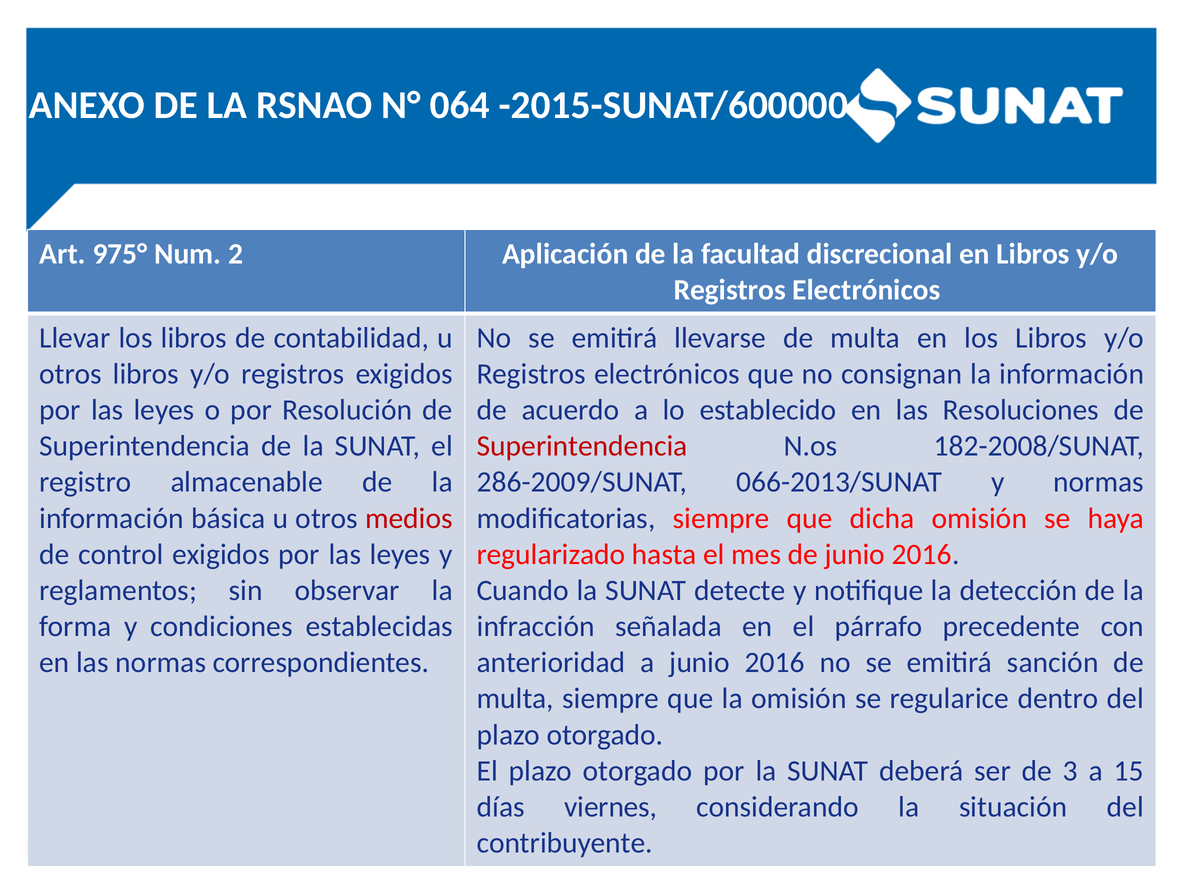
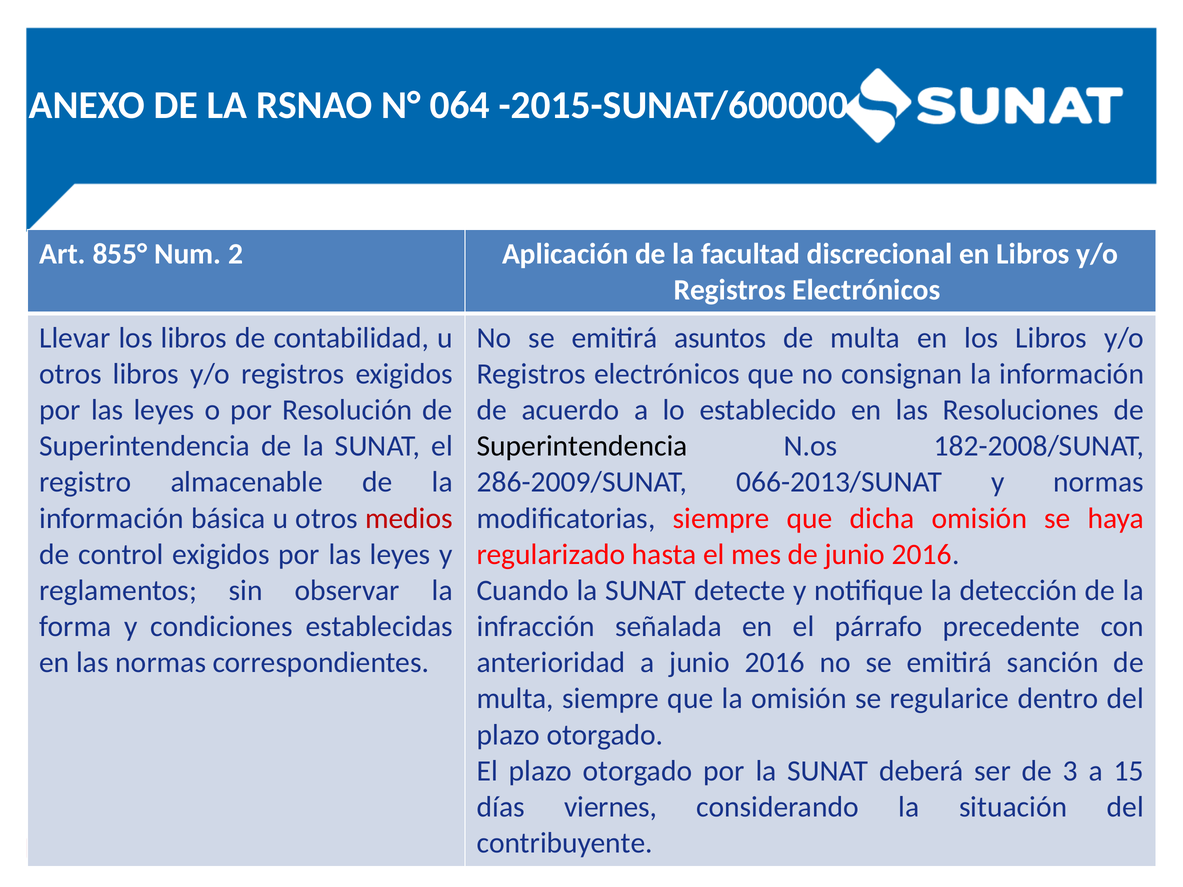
975°: 975° -> 855° (120, 254)
llevarse: llevarse -> asuntos (720, 338)
Superintendencia colour: red -> black (582, 446)
